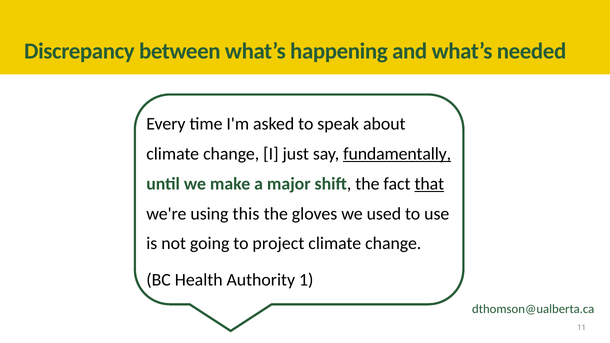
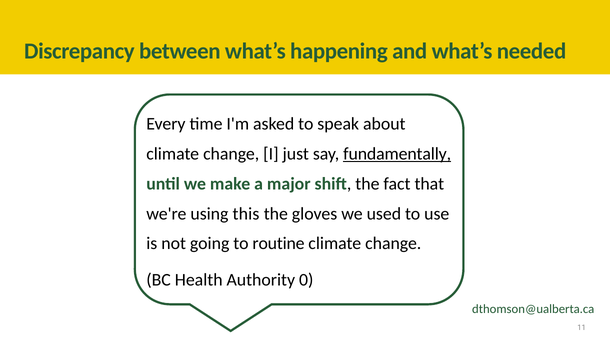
that underline: present -> none (429, 184)
project: project -> routine (279, 244)
1: 1 -> 0 (306, 280)
